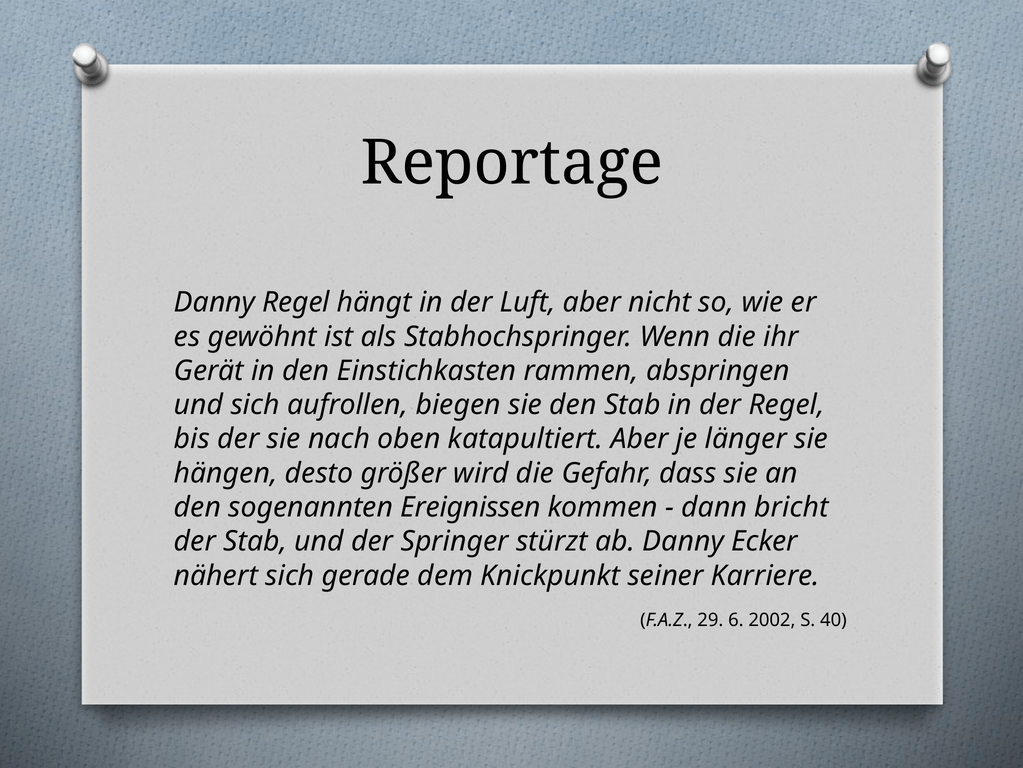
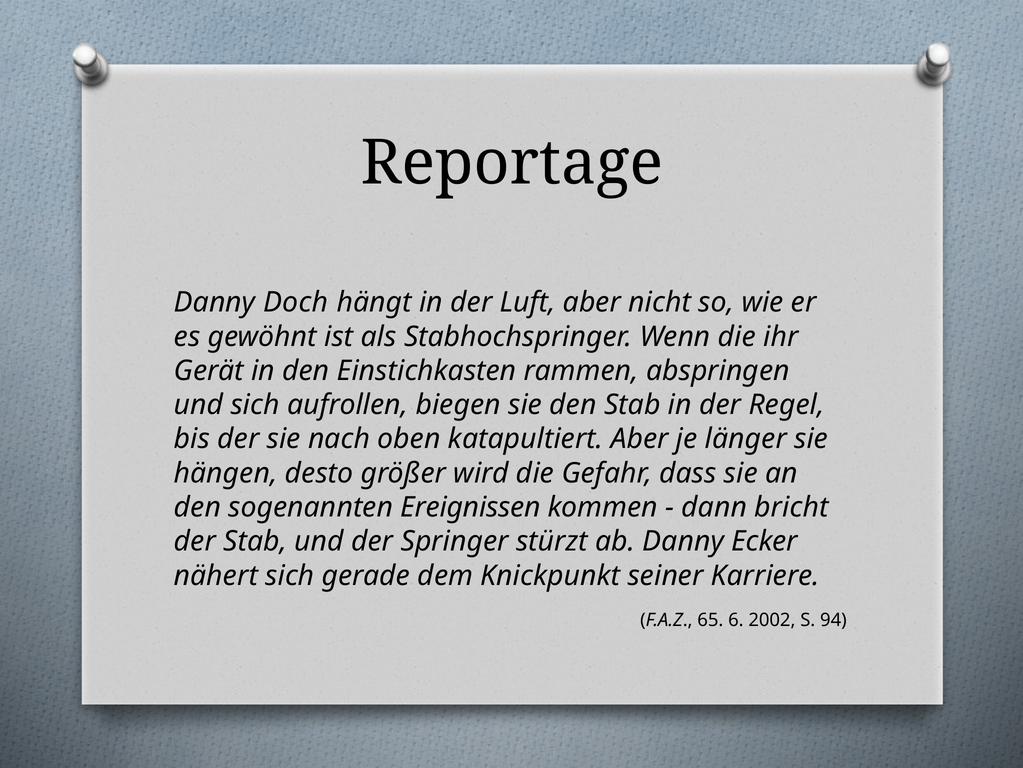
Danny Regel: Regel -> Doch (296, 302)
29: 29 -> 65 (710, 619)
40: 40 -> 94 (833, 619)
